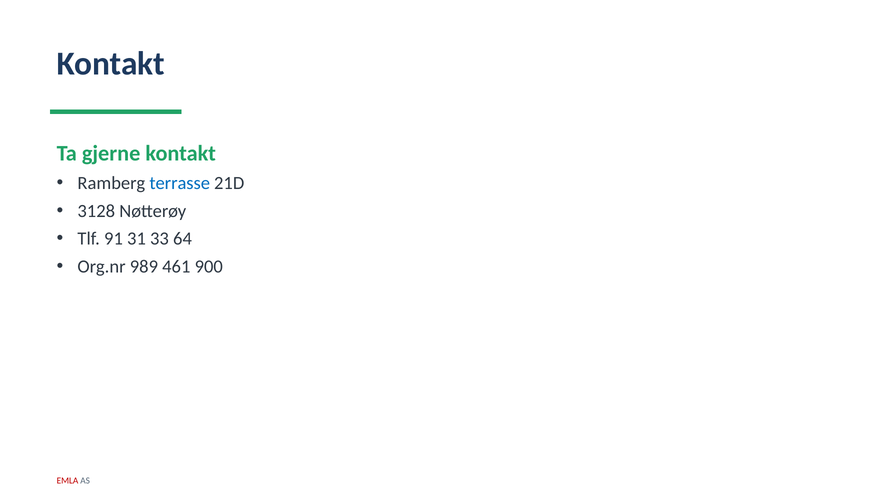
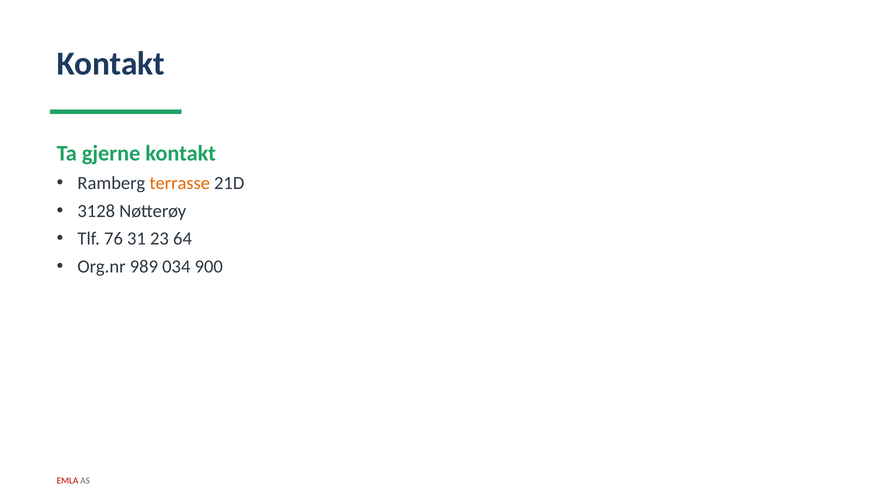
terrasse colour: blue -> orange (180, 183)
91: 91 -> 76 (113, 239)
33: 33 -> 23 (159, 239)
461: 461 -> 034 (176, 266)
